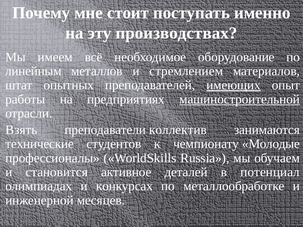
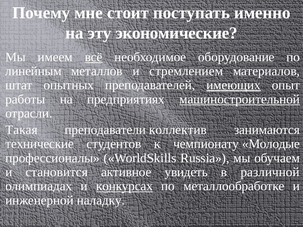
производствах: производствах -> экономические (177, 33)
всё underline: none -> present (94, 57)
Взять: Взять -> Такая (21, 130)
деталей: деталей -> увидеть (186, 172)
потенциал: потенциал -> различной (270, 172)
конкурсах underline: none -> present (124, 186)
месяцев: месяцев -> наладку (101, 200)
